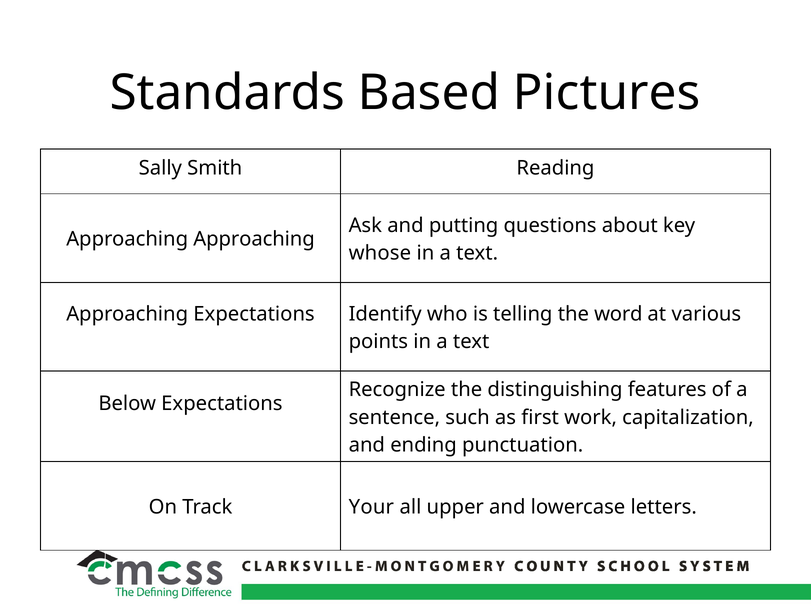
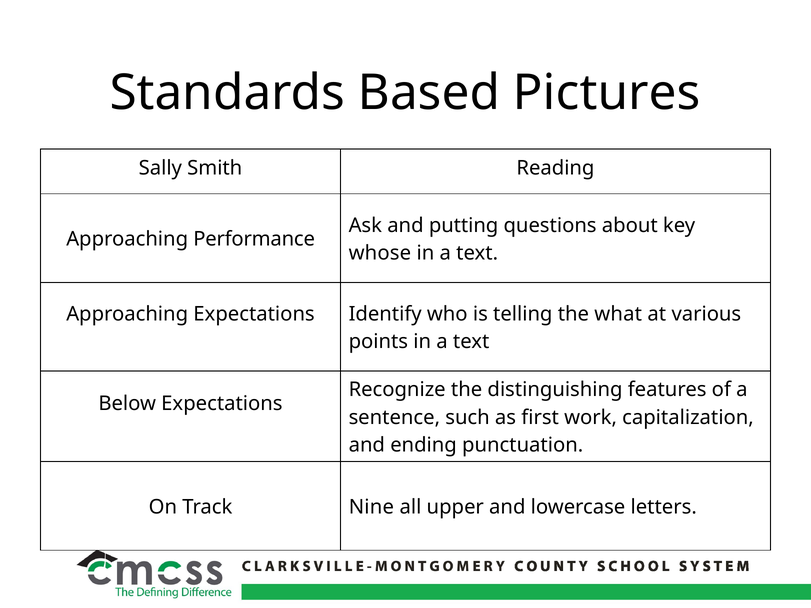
Approaching Approaching: Approaching -> Performance (254, 239)
word: word -> what (618, 314)
Your: Your -> Nine (371, 507)
